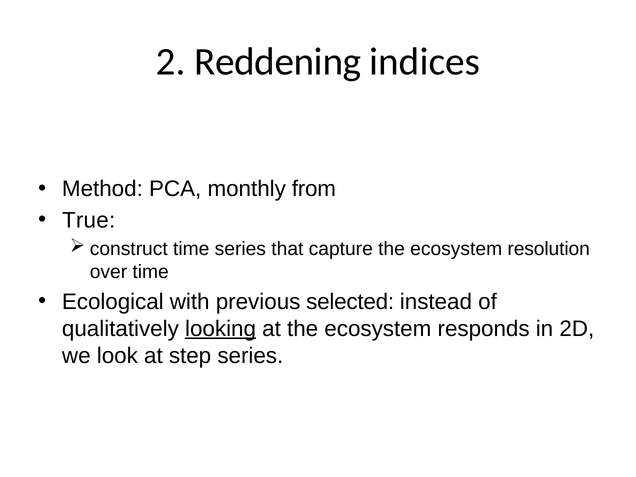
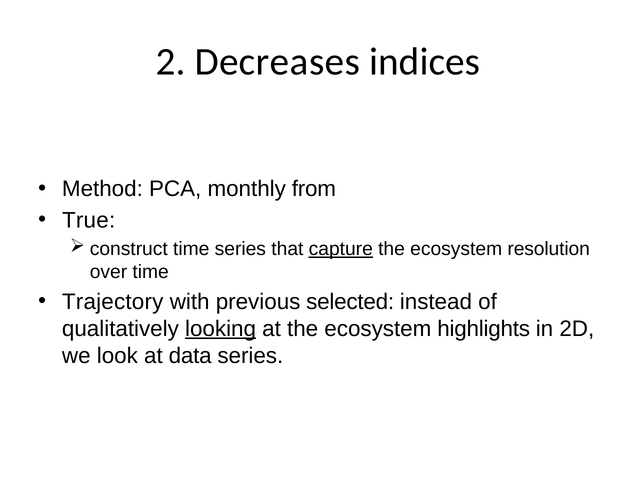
Reddening: Reddening -> Decreases (277, 62)
capture underline: none -> present (341, 249)
Ecological: Ecological -> Trajectory (113, 302)
responds: responds -> highlights (484, 329)
step: step -> data (190, 356)
